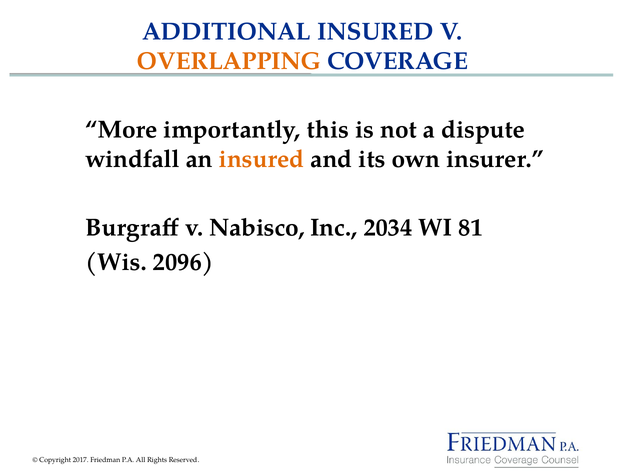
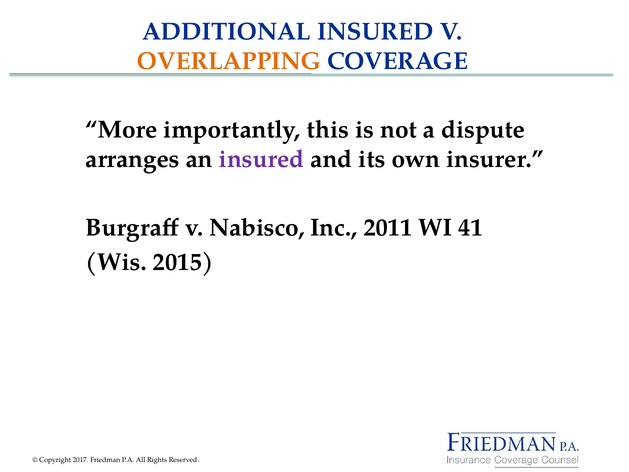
windfall: windfall -> arranges (133, 159)
insured colour: orange -> purple (262, 159)
2034: 2034 -> 2011 (388, 228)
81: 81 -> 41 (471, 228)
2096: 2096 -> 2015 (183, 262)
